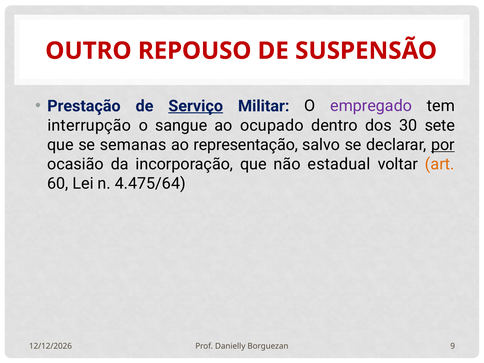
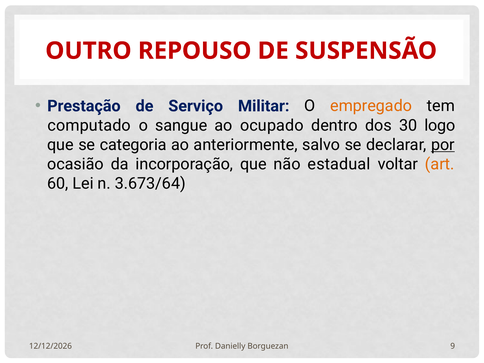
Serviço underline: present -> none (196, 106)
empregado colour: purple -> orange (371, 106)
interrupção: interrupção -> computado (89, 125)
sete: sete -> logo (440, 125)
semanas: semanas -> categoria (133, 145)
representação: representação -> anteriormente (246, 145)
4.475/64: 4.475/64 -> 3.673/64 (150, 183)
